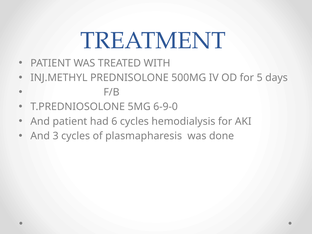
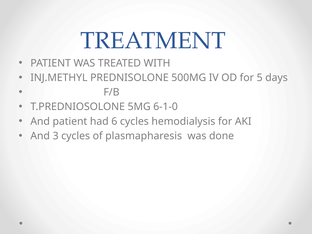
6-9-0: 6-9-0 -> 6-1-0 (166, 107)
